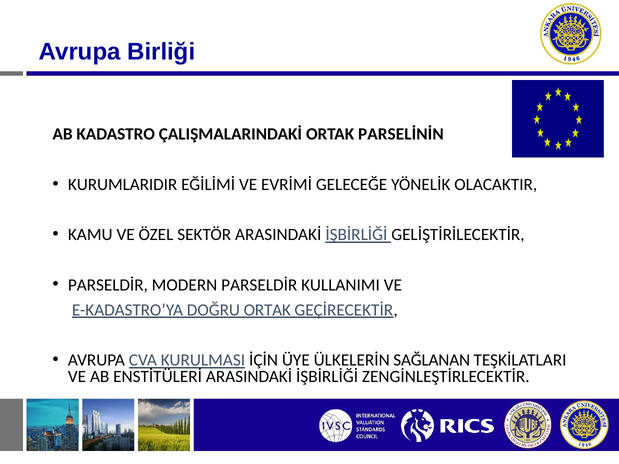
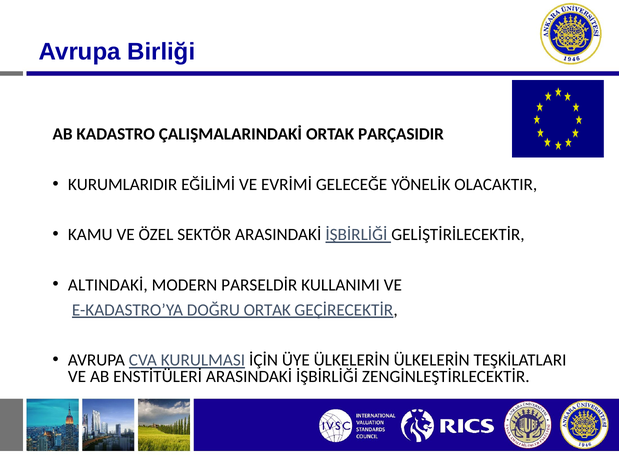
PARSELİNİN: PARSELİNİN -> PARÇASIDIR (401, 134)
PARSELDİR: PARSELDİR -> ALTINDAKİ (108, 285)
ÜLKELERİN SAĞLANAN: SAĞLANAN -> ÜLKELERİN (432, 360)
